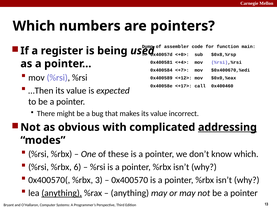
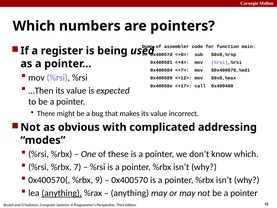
addressing underline: present -> none (227, 127)
6: 6 -> 7 (77, 167)
3: 3 -> 9 (99, 180)
